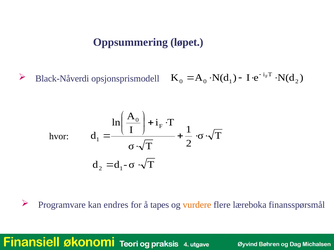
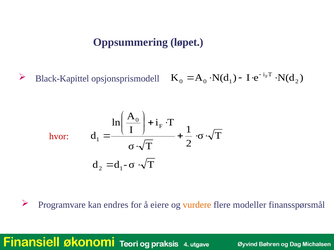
Black-Nåverdi: Black-Nåverdi -> Black-Kapittel (62, 79)
hvor colour: black -> red (59, 137)
tapes: tapes -> eiere (160, 205)
læreboka: læreboka -> modeller (250, 205)
